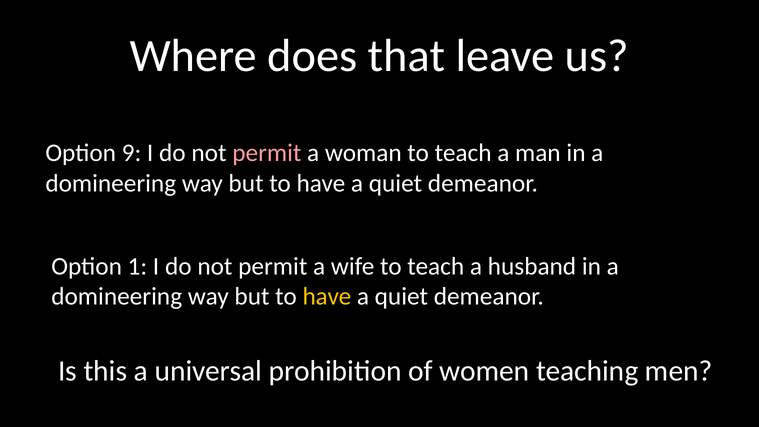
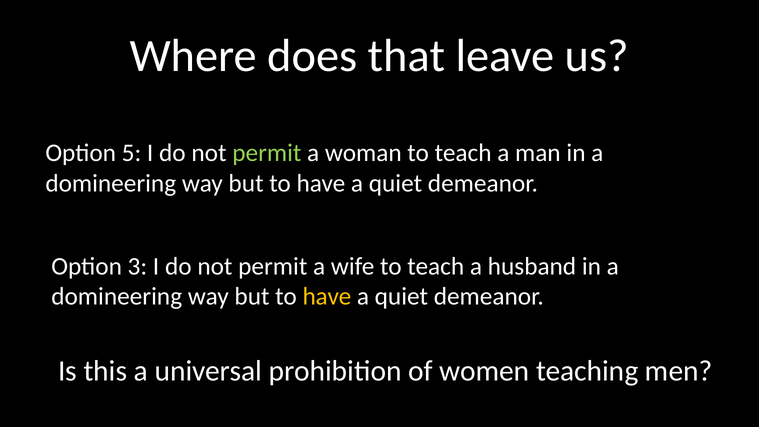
9: 9 -> 5 (131, 153)
permit colour: pink -> light green (267, 153)
1: 1 -> 3 (137, 266)
